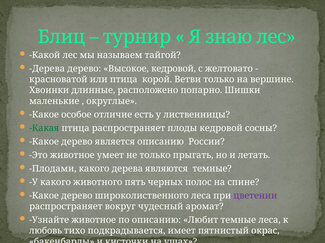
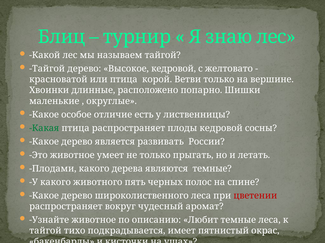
Дерева: Дерева -> Тайгой (47, 69)
является описанию: описанию -> развивать (161, 142)
цветении colour: purple -> red (255, 196)
любовь: любовь -> тайгой (45, 231)
